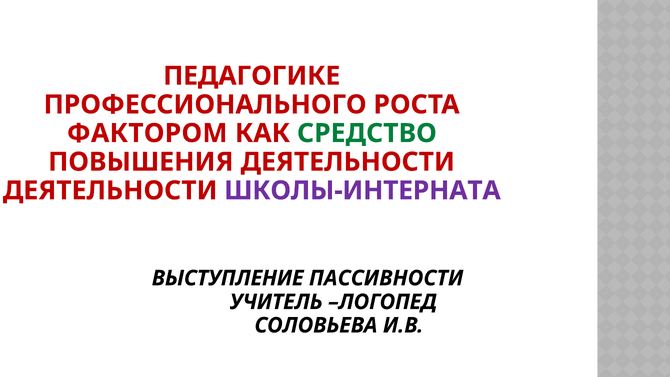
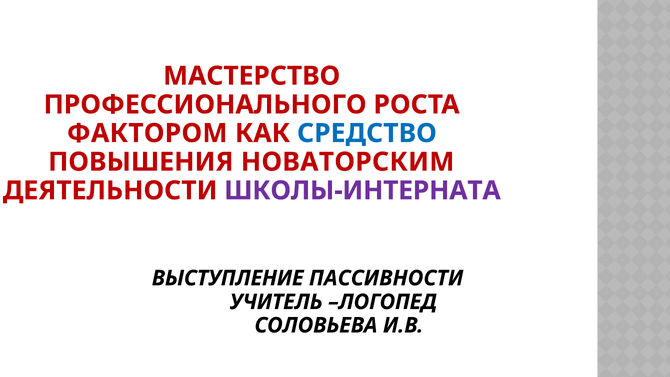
ПЕДАГОГИКЕ: ПЕДАГОГИКЕ -> МАСТЕРСТВО (252, 76)
СРЕДСТВО colour: green -> blue (367, 133)
ПОВЫШЕНИЯ ДЕЯТЕЛЬНОСТИ: ДЕЯТЕЛЬНОСТИ -> НОВАТОРСКИМ (348, 162)
